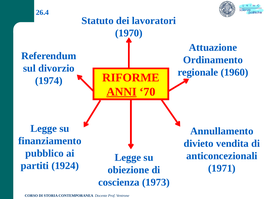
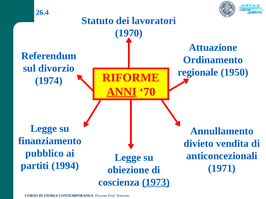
1960: 1960 -> 1950 (234, 73)
1924: 1924 -> 1994 (65, 166)
1973 underline: none -> present (156, 183)
